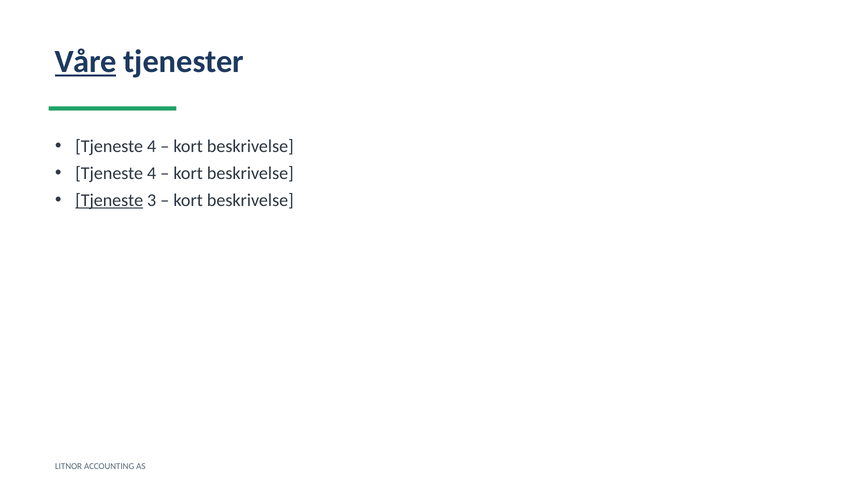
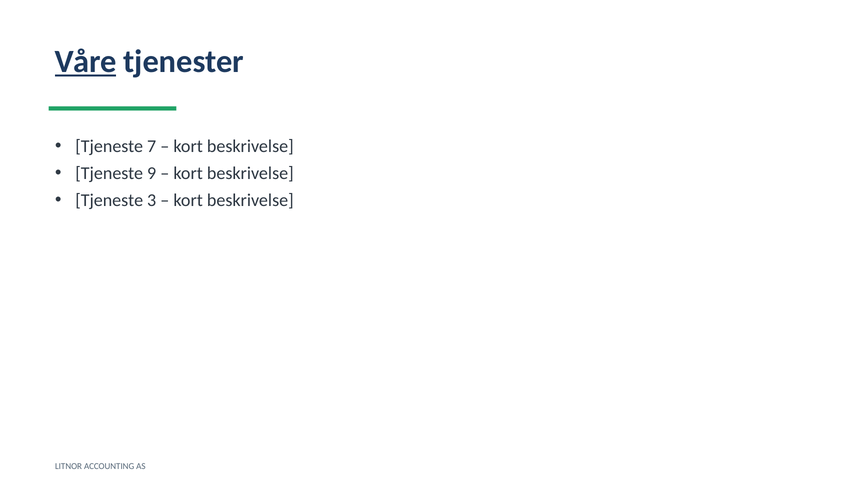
4: 4 -> 7 (152, 147)
4: 4 -> 9 (152, 174)
Tjeneste underline: present -> none (109, 201)
